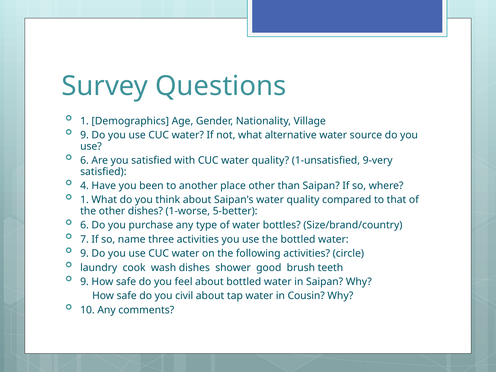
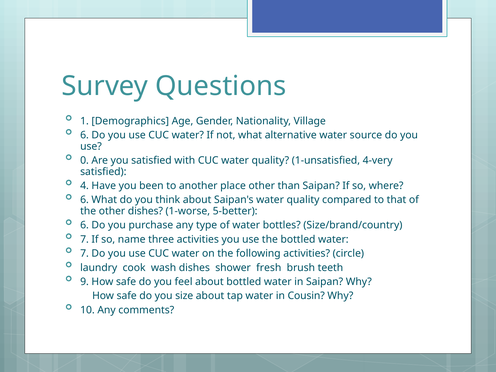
9: 9 -> 6 (85, 135)
6: 6 -> 0 (85, 160)
9-very: 9-very -> 4-very (378, 160)
1: 1 -> 6 (85, 200)
9: 9 -> 7 (85, 253)
good: good -> fresh (269, 268)
civil: civil -> size (184, 296)
